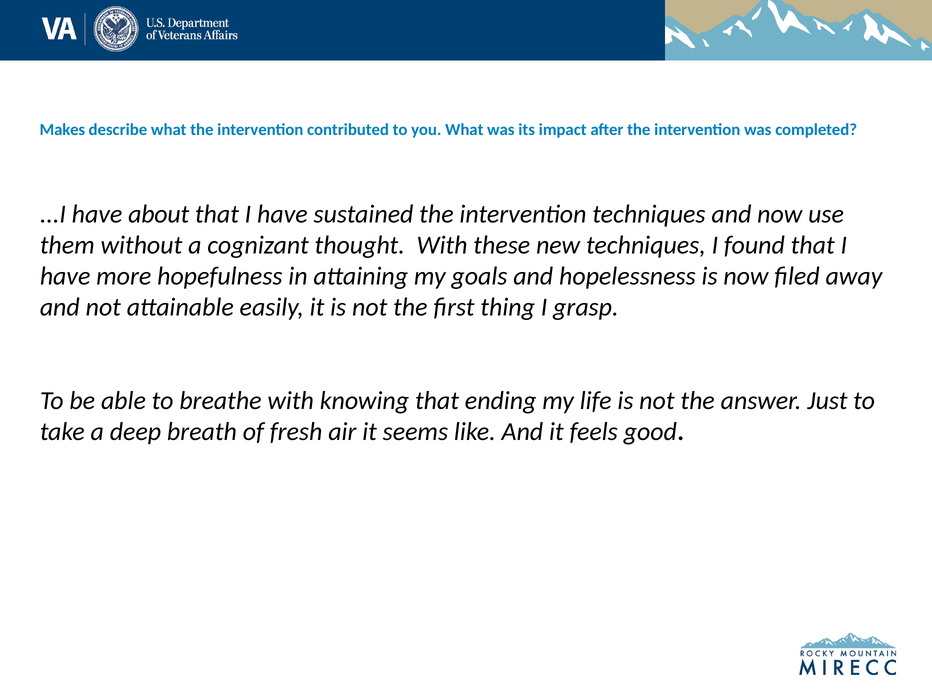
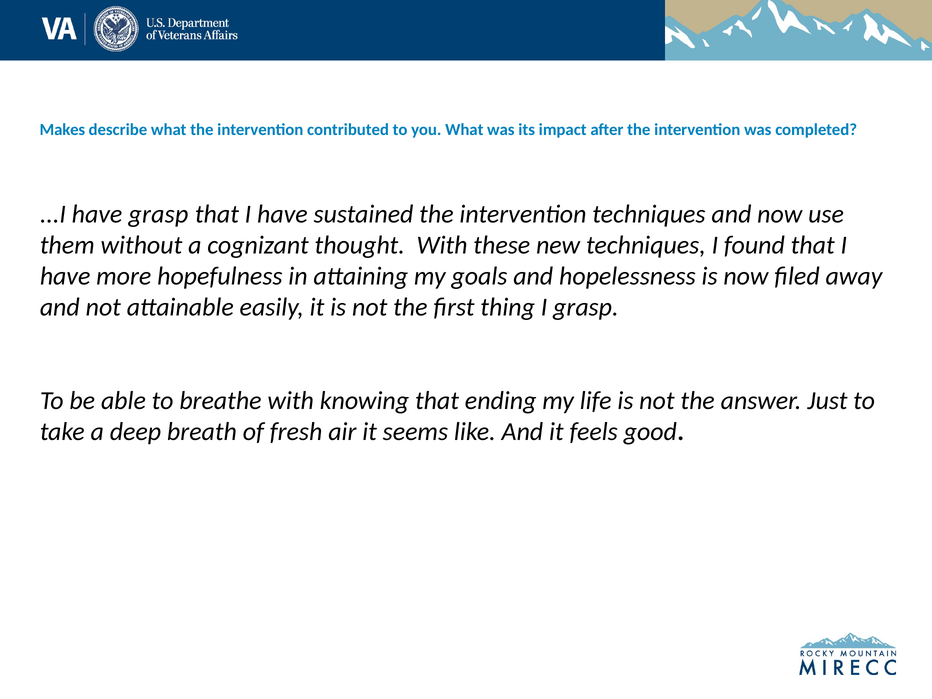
have about: about -> grasp (158, 214)
